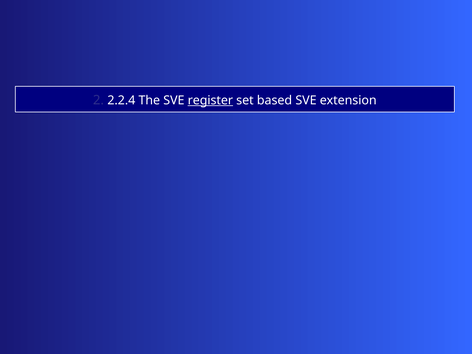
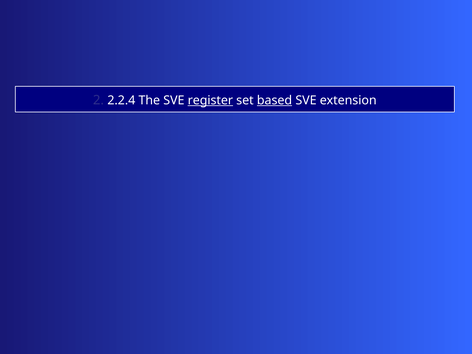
based underline: none -> present (275, 100)
